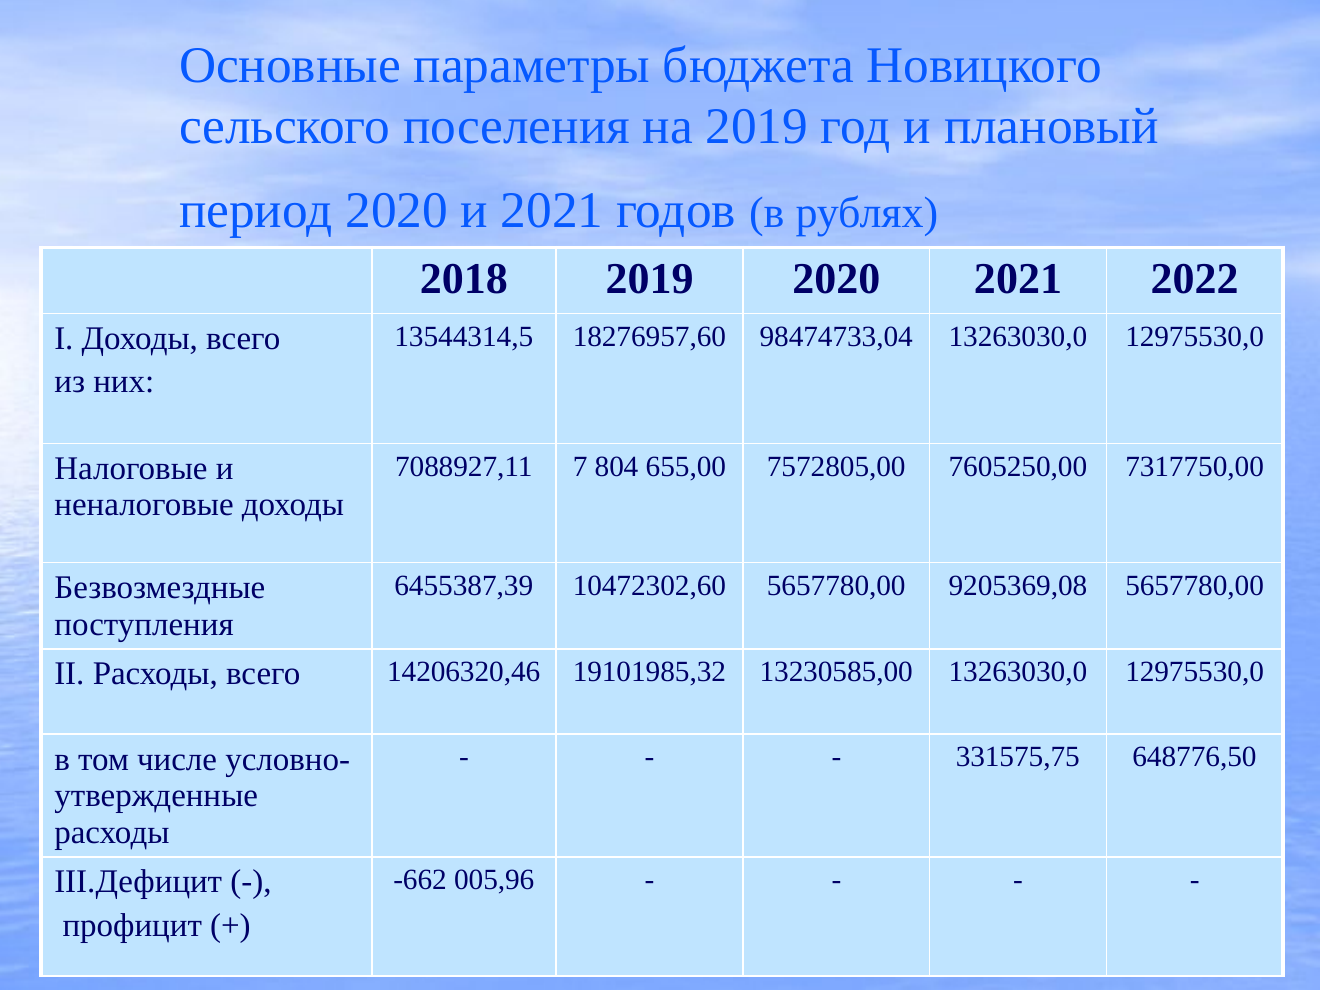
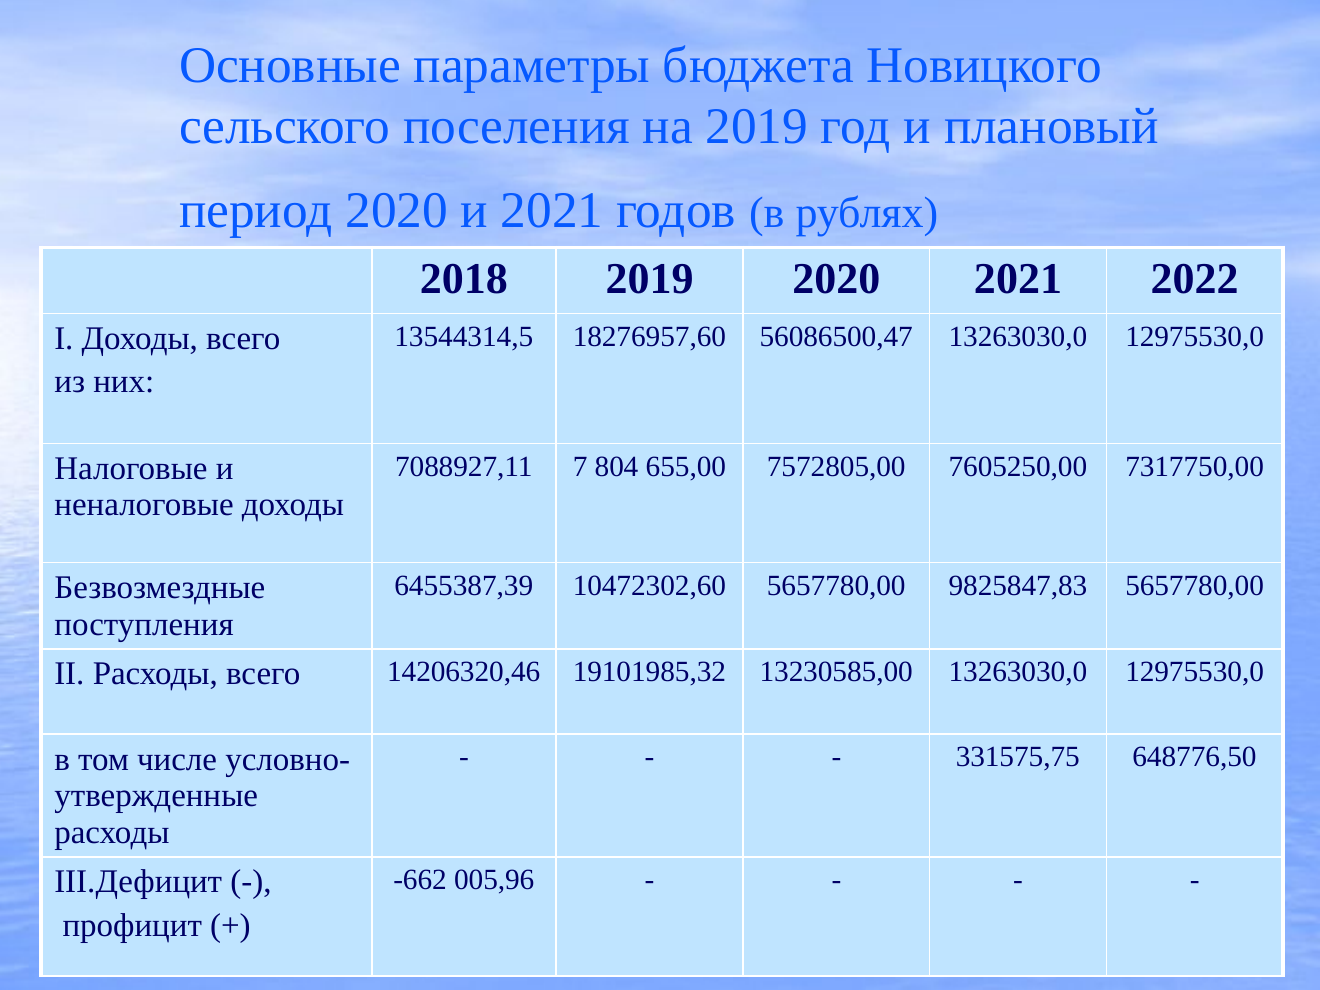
98474733,04: 98474733,04 -> 56086500,47 (836, 337)
9205369,08: 9205369,08 -> 9825847,83 (1018, 586)
